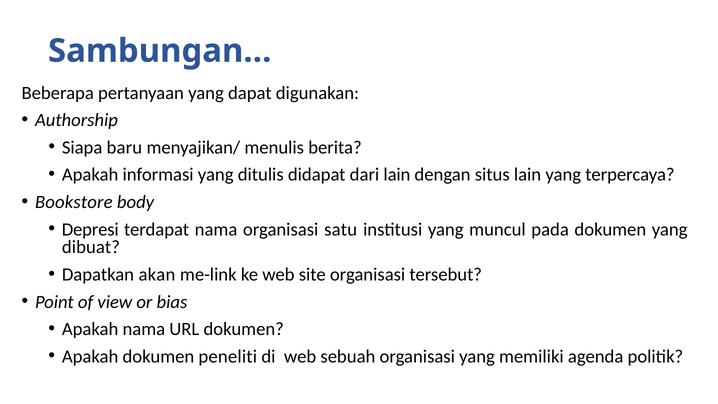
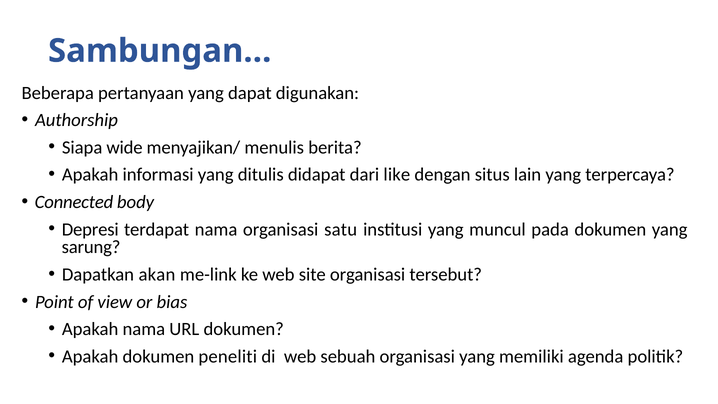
baru: baru -> wide (125, 147)
dari lain: lain -> like (397, 175)
Bookstore: Bookstore -> Connected (74, 202)
dibuat: dibuat -> sarung (91, 247)
